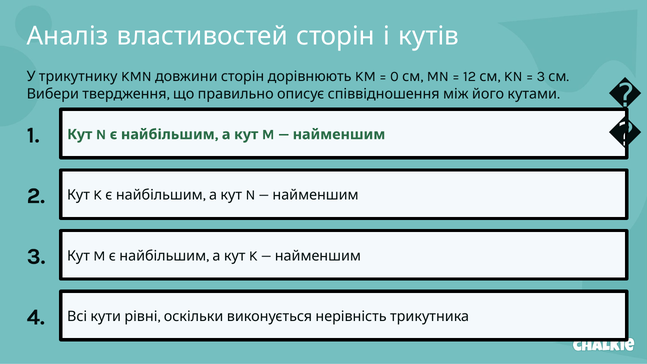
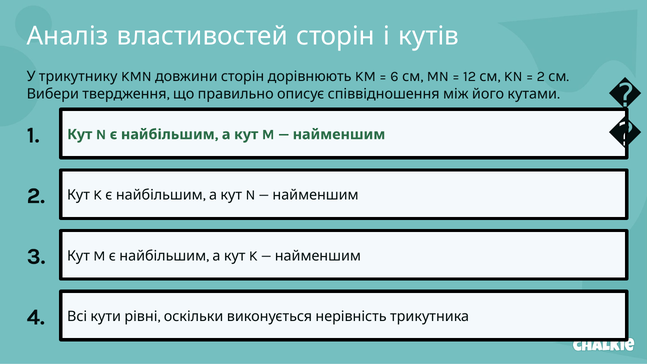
0: 0 -> 6 (394, 77)
3: 3 -> 2 (541, 77)
